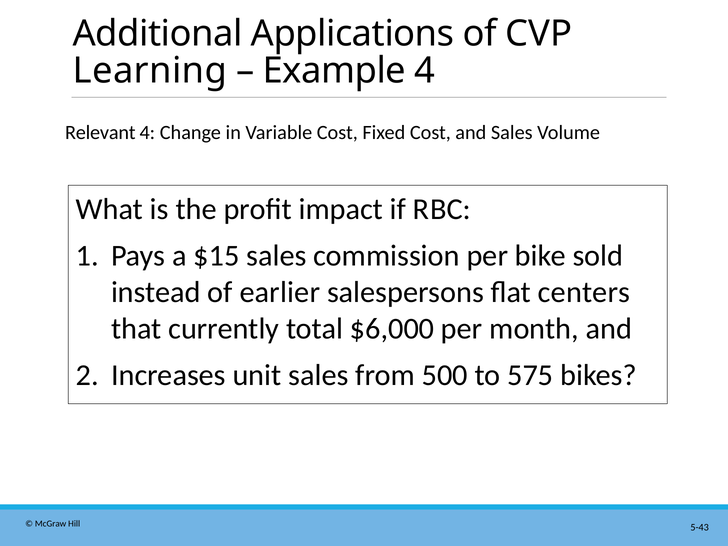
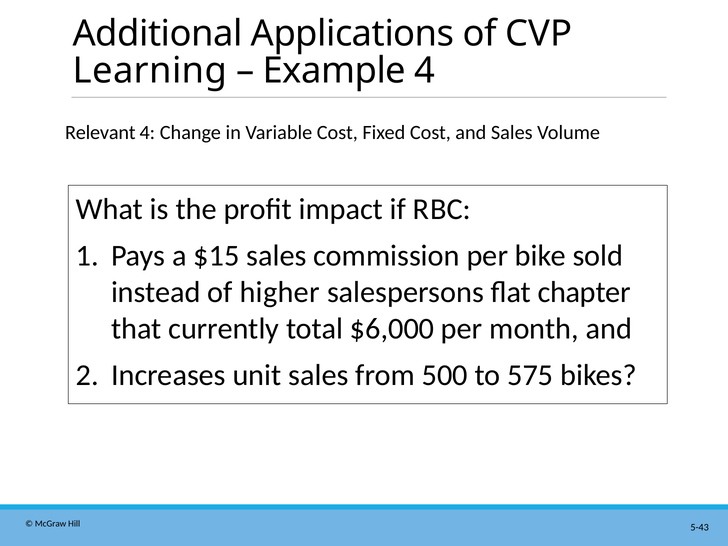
earlier: earlier -> higher (280, 292)
centers: centers -> chapter (584, 292)
